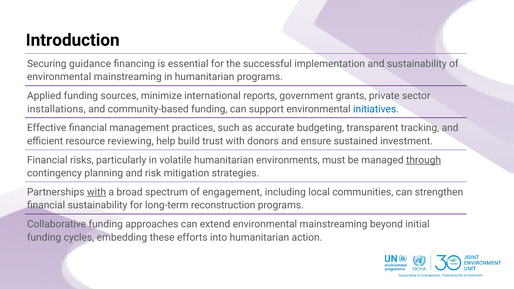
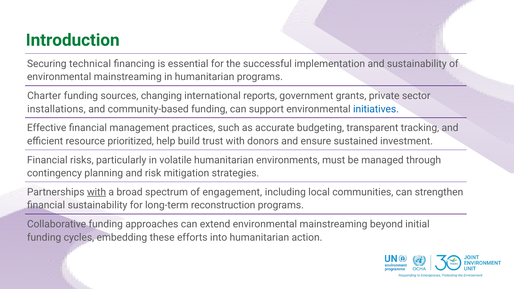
Introduction colour: black -> green (73, 40)
guidance: guidance -> technical (90, 64)
Applied: Applied -> Charter (44, 96)
minimize: minimize -> changing (161, 96)
reviewing: reviewing -> prioritized (131, 141)
through underline: present -> none (424, 160)
